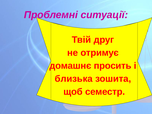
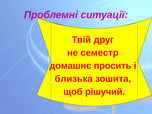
отримує: отримує -> семестр (100, 53)
семестр: семестр -> рішучий (105, 92)
